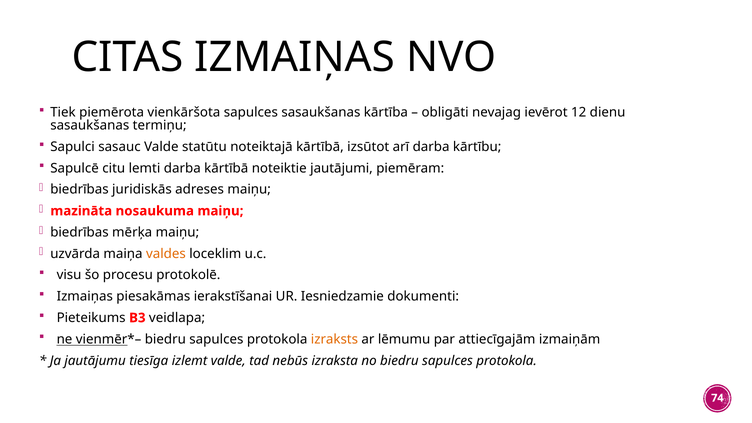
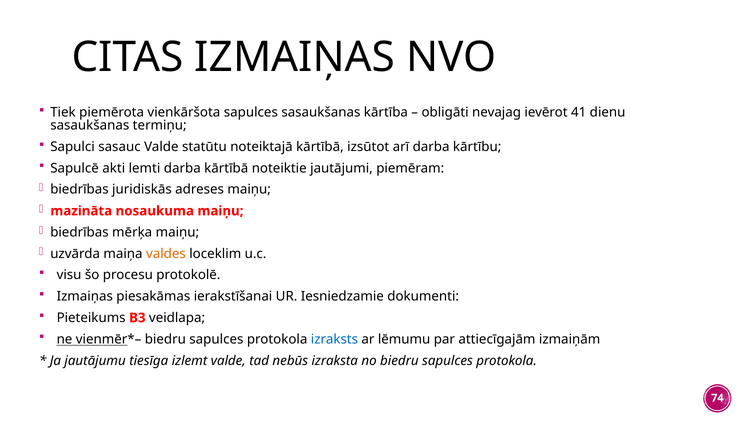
12: 12 -> 41 (579, 112)
citu: citu -> akti (114, 168)
izraksts colour: orange -> blue (334, 339)
